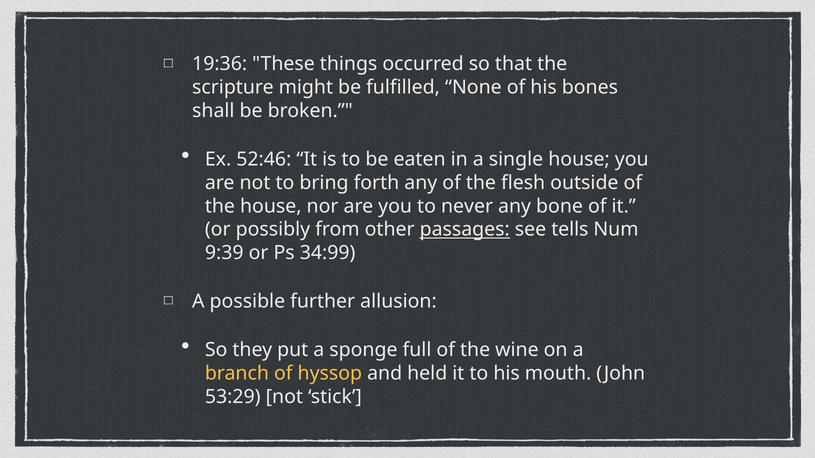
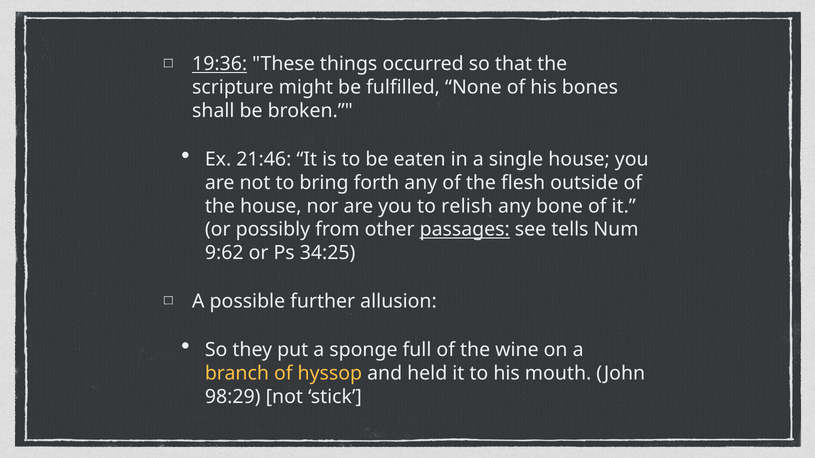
19:36 underline: none -> present (220, 64)
52:46: 52:46 -> 21:46 (264, 159)
never: never -> relish (467, 206)
9:39: 9:39 -> 9:62 (224, 253)
34:99: 34:99 -> 34:25 (328, 253)
53:29: 53:29 -> 98:29 (233, 397)
